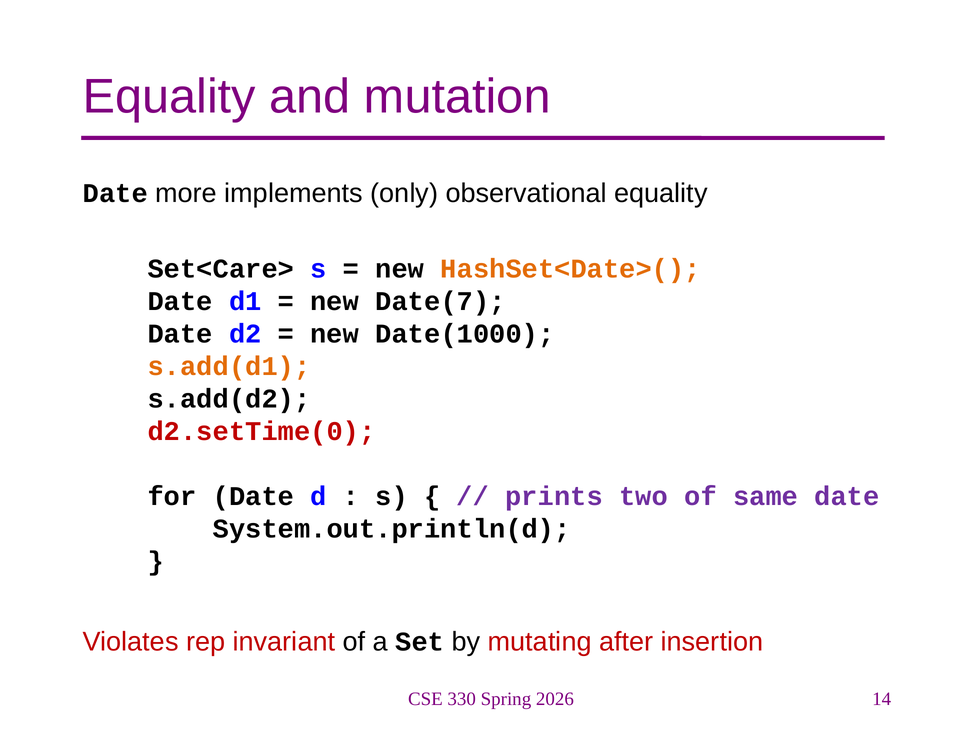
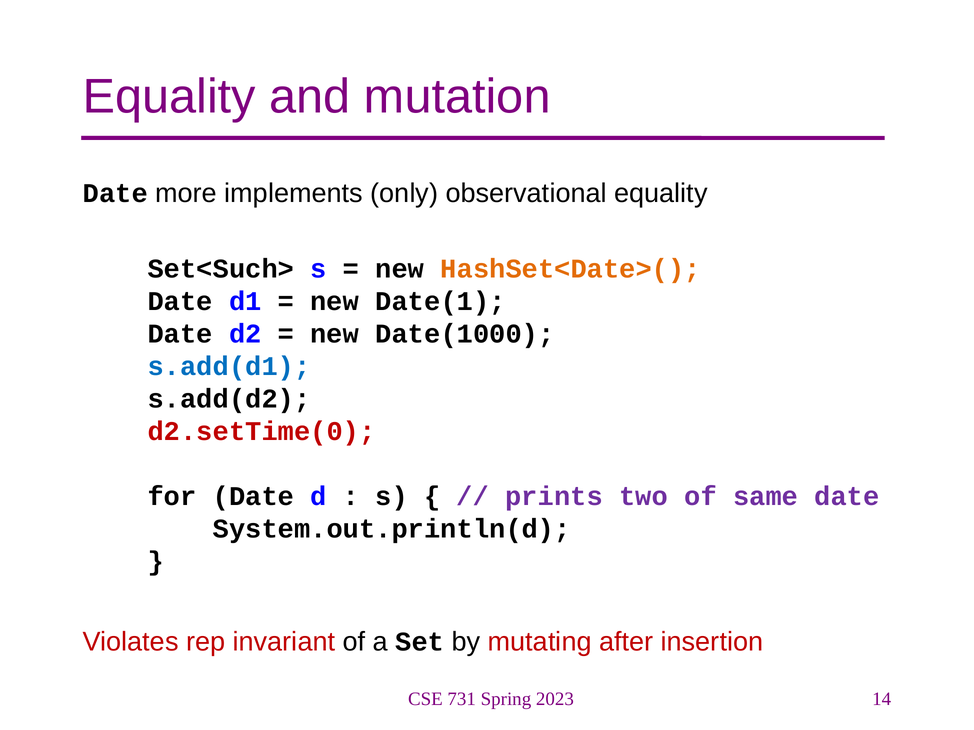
Set<Care>: Set<Care> -> Set<Such> (221, 269)
Date(7: Date(7 -> Date(1 (440, 302)
s.add(d1 colour: orange -> blue (229, 367)
330: 330 -> 731 (462, 699)
2026: 2026 -> 2023 (555, 699)
